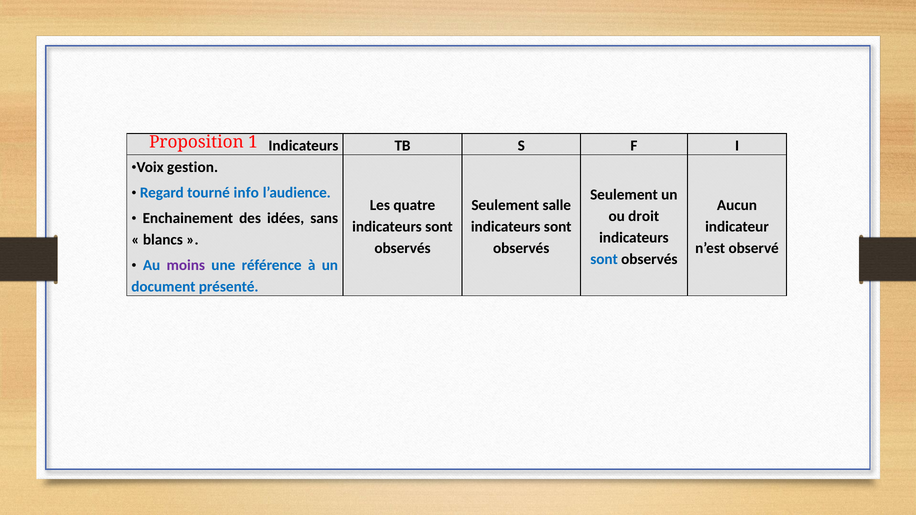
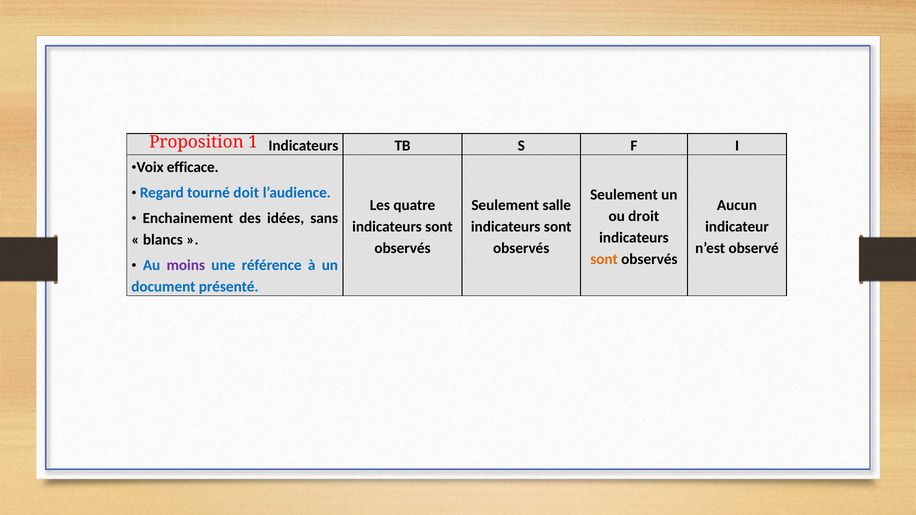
gestion: gestion -> efficace (193, 167)
info: info -> doit (246, 193)
sont colour: blue -> orange (604, 259)
